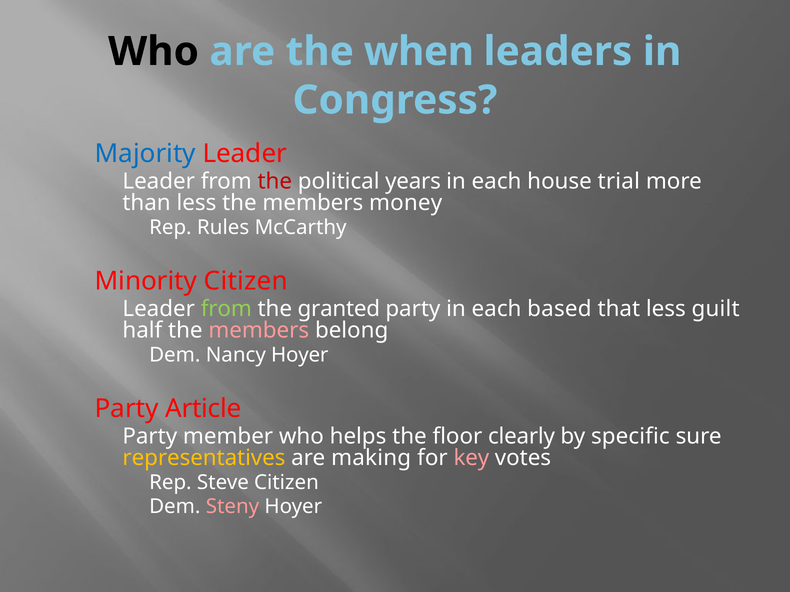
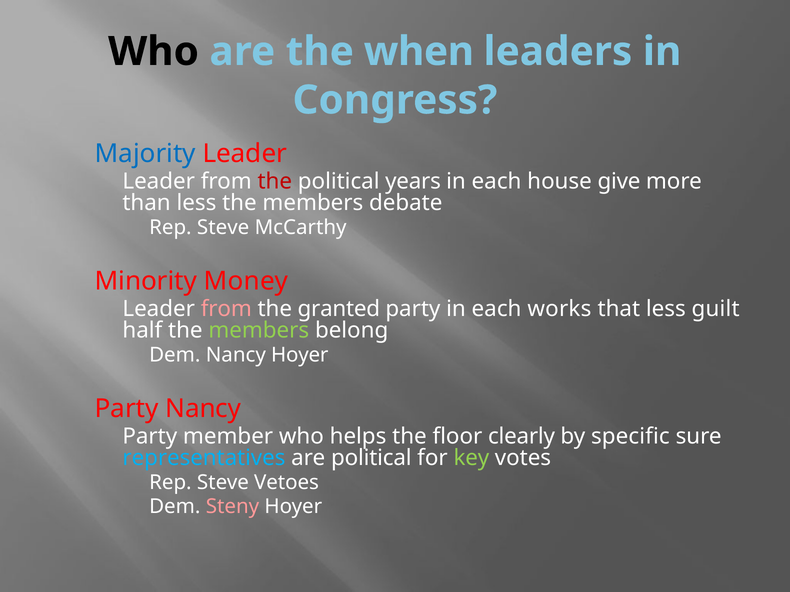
trial: trial -> give (619, 182)
money: money -> debate (406, 203)
Rules: Rules -> Steve (223, 228)
Minority Citizen: Citizen -> Money (246, 281)
from colour: light green -> pink (226, 309)
based: based -> works (559, 309)
members colour: pink -> light green (259, 331)
Party Article: Article -> Nancy (203, 409)
representatives colour: yellow -> light blue (204, 458)
are making: making -> political (371, 458)
key colour: pink -> light green (471, 458)
Steve Citizen: Citizen -> Vetoes (287, 483)
